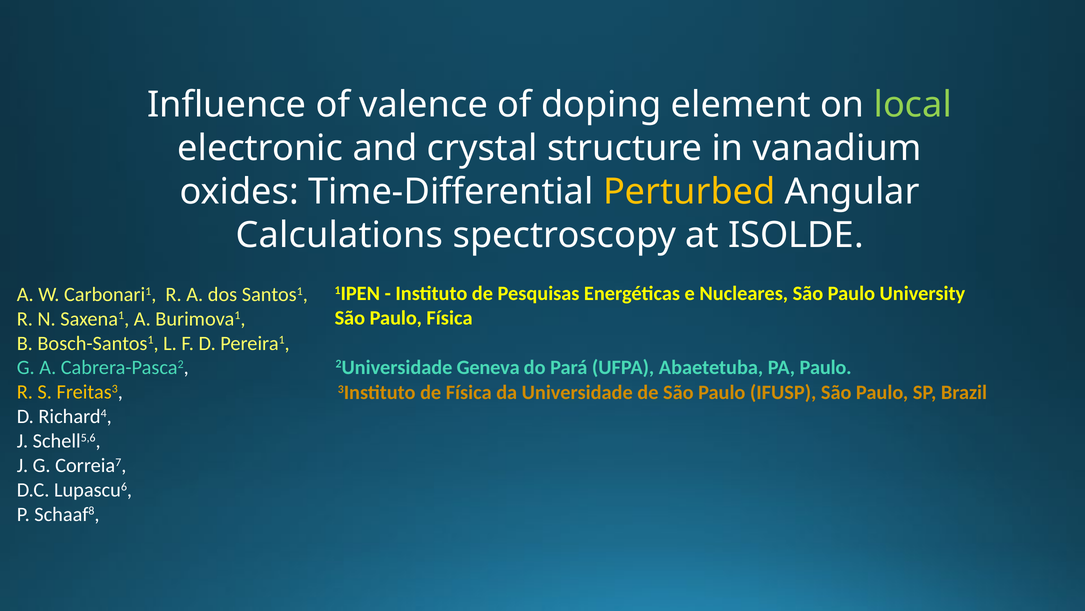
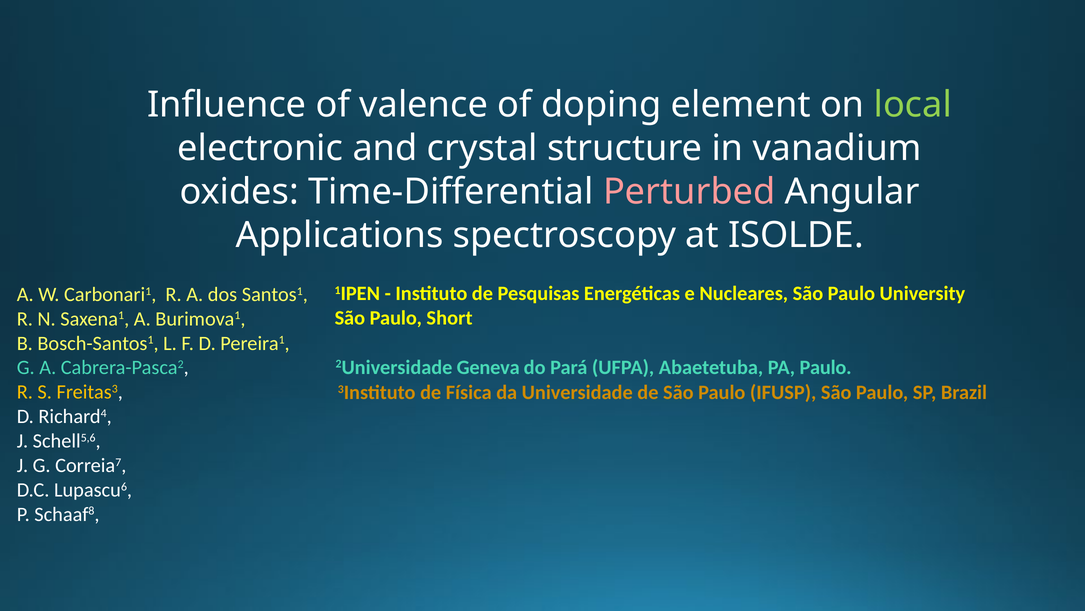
Perturbed colour: yellow -> pink (689, 192)
Calculations: Calculations -> Applications (340, 235)
Paulo Física: Física -> Short (450, 317)
